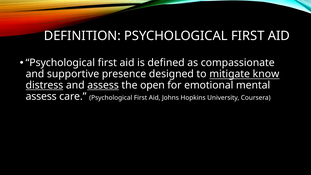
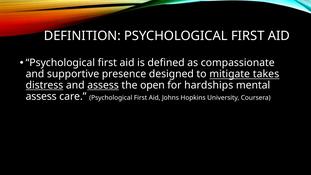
know: know -> takes (266, 74)
emotional: emotional -> hardships (209, 85)
